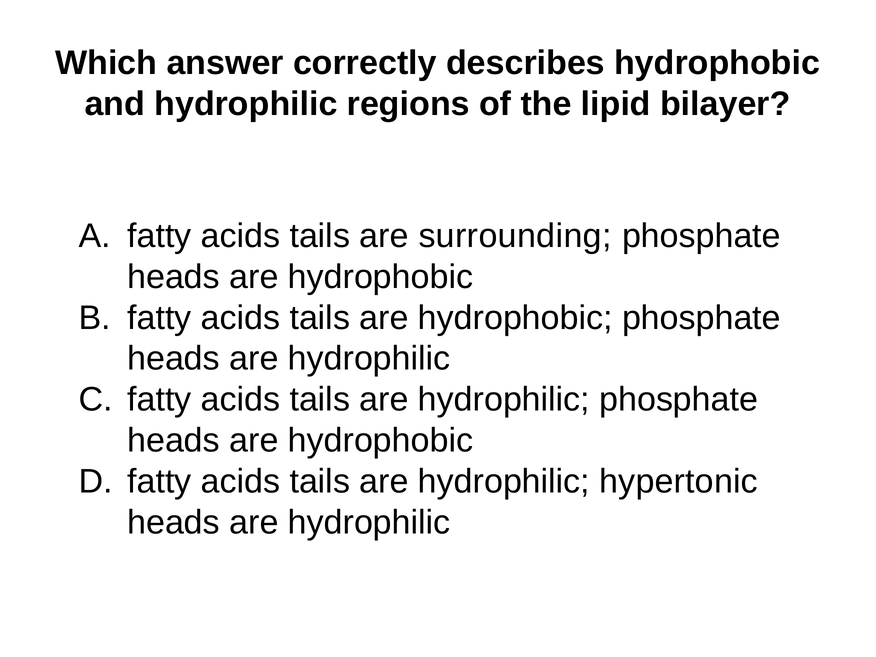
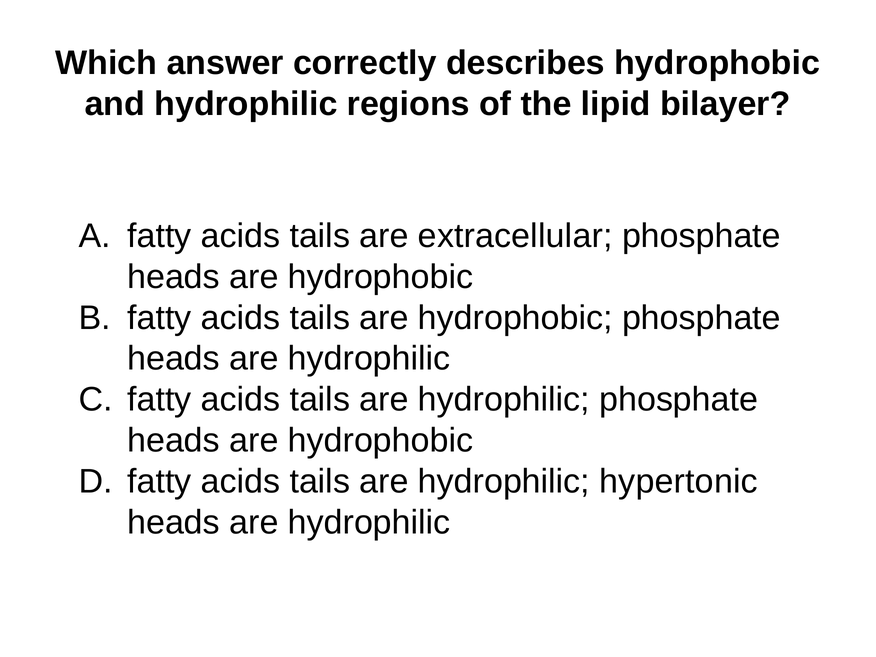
surrounding: surrounding -> extracellular (515, 236)
